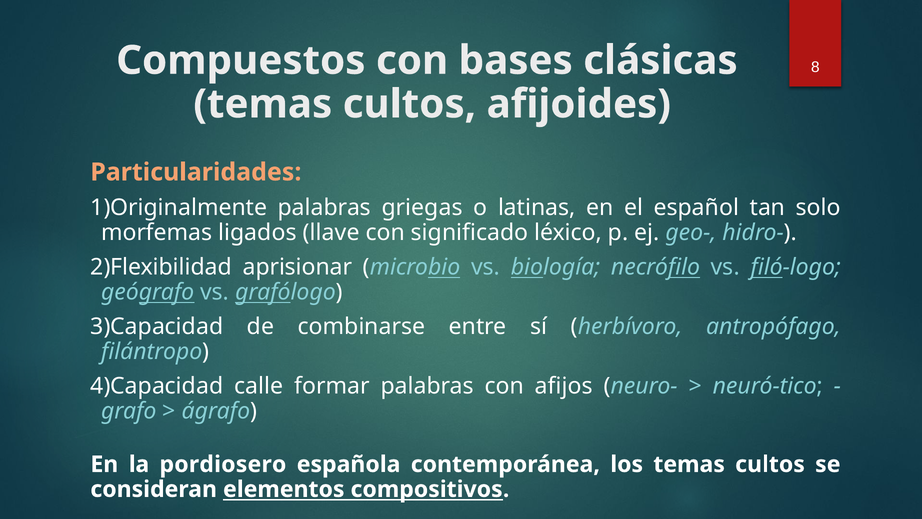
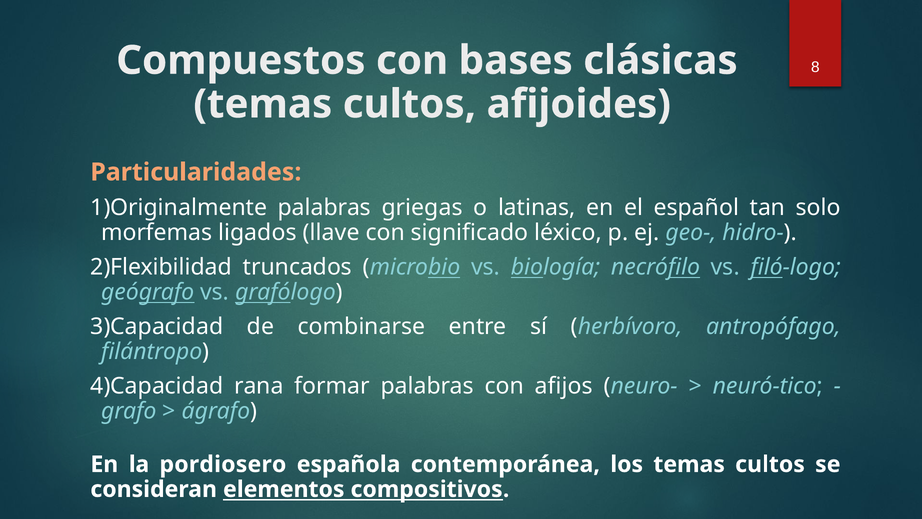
aprisionar: aprisionar -> truncados (297, 267)
calle: calle -> rana (259, 386)
